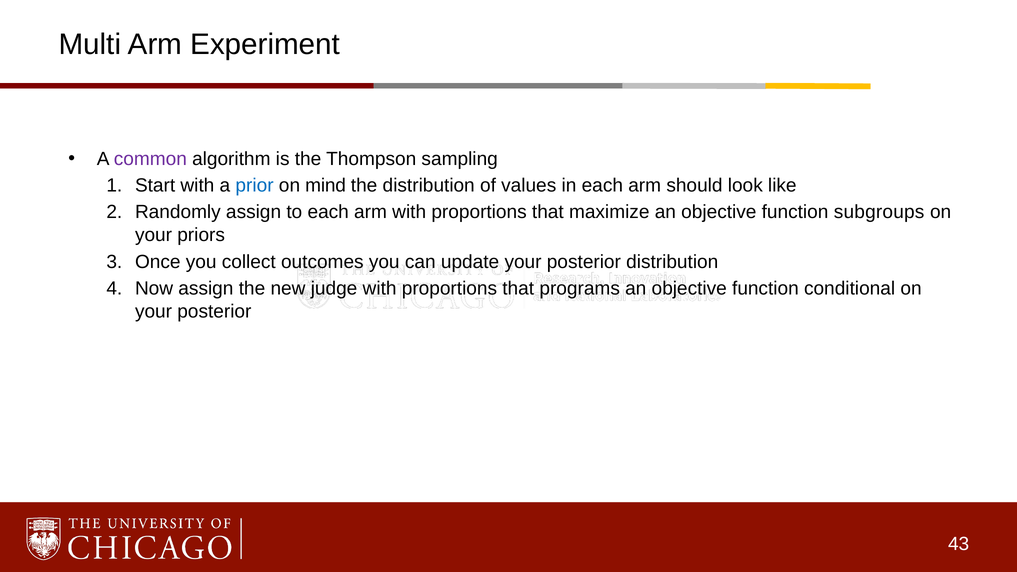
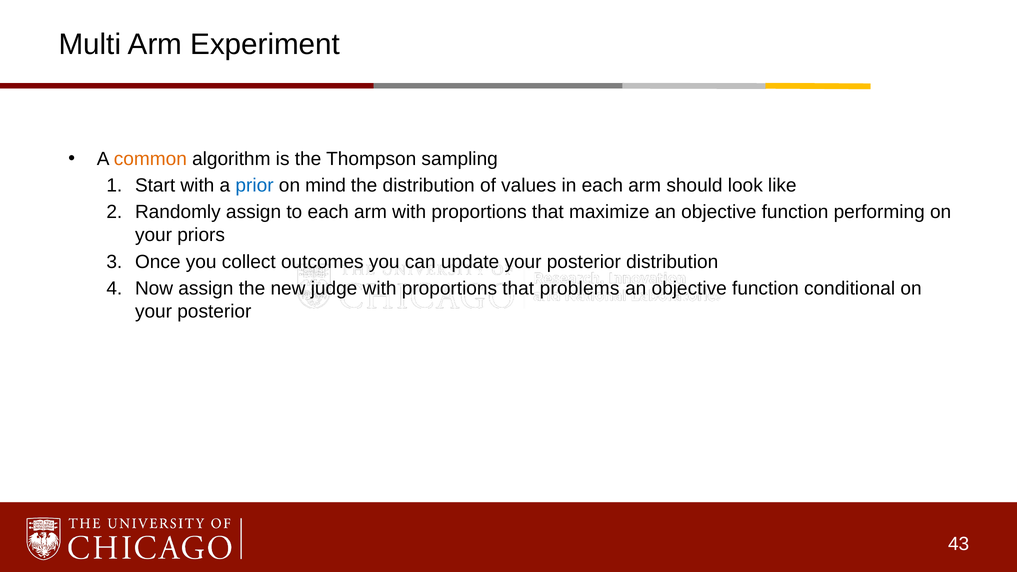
common colour: purple -> orange (150, 159)
subgroups: subgroups -> performing (879, 212)
programs: programs -> problems (580, 288)
